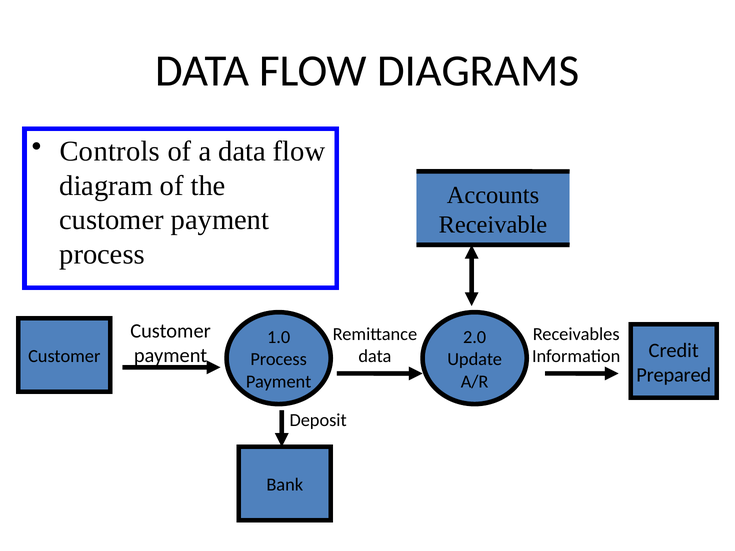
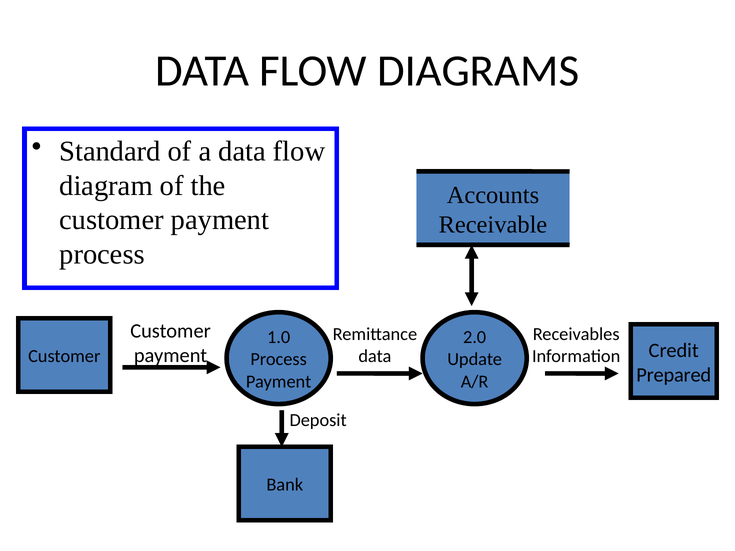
Controls: Controls -> Standard (110, 151)
